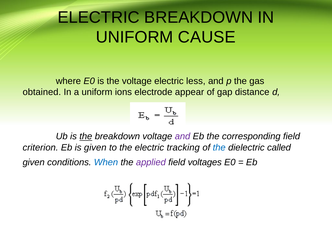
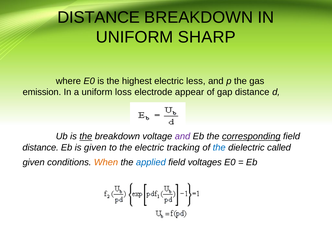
ELECTRIC: ELECTRIC -> DISTANCE (99, 17)
CAUSE: CAUSE -> SHARP (207, 37)
the voltage: voltage -> highest (137, 81)
obtained: obtained -> emission (42, 92)
ions: ions -> loss (123, 92)
corresponding underline: none -> present (251, 136)
criterion: criterion -> distance (41, 148)
When colour: blue -> orange (106, 162)
applied colour: purple -> blue (151, 162)
